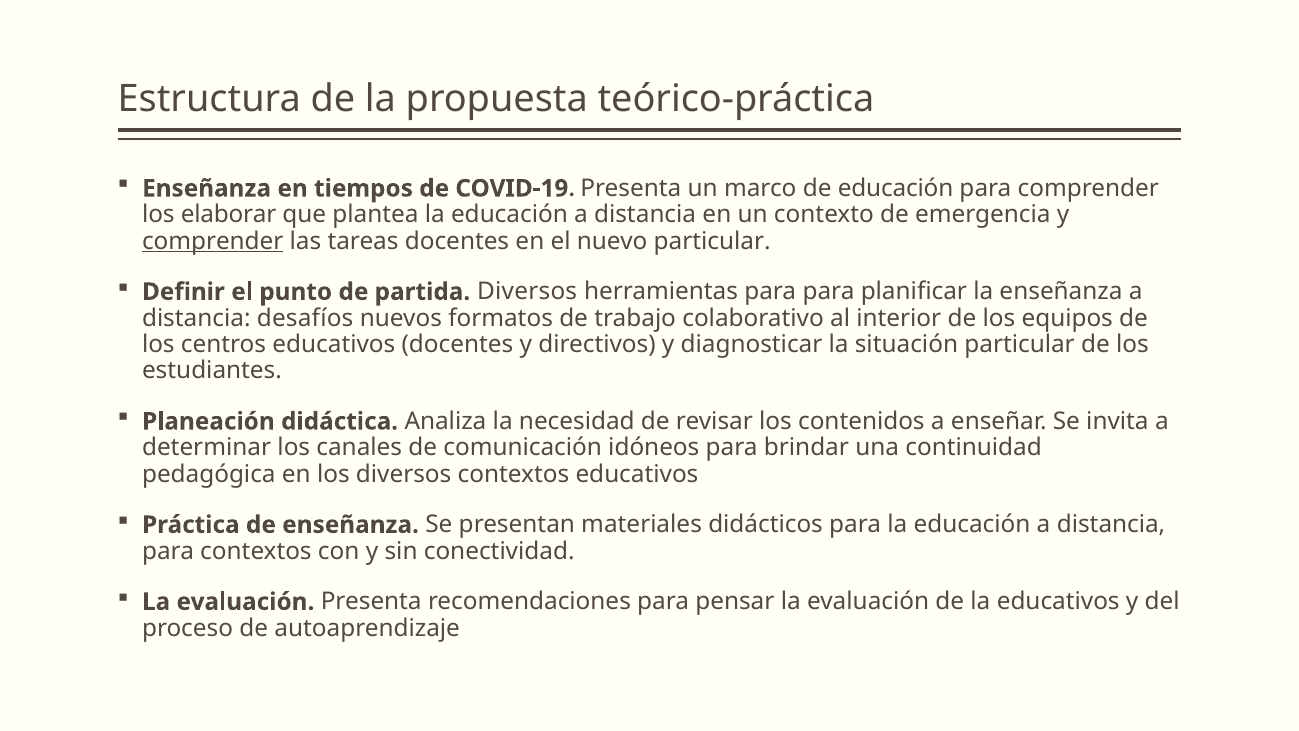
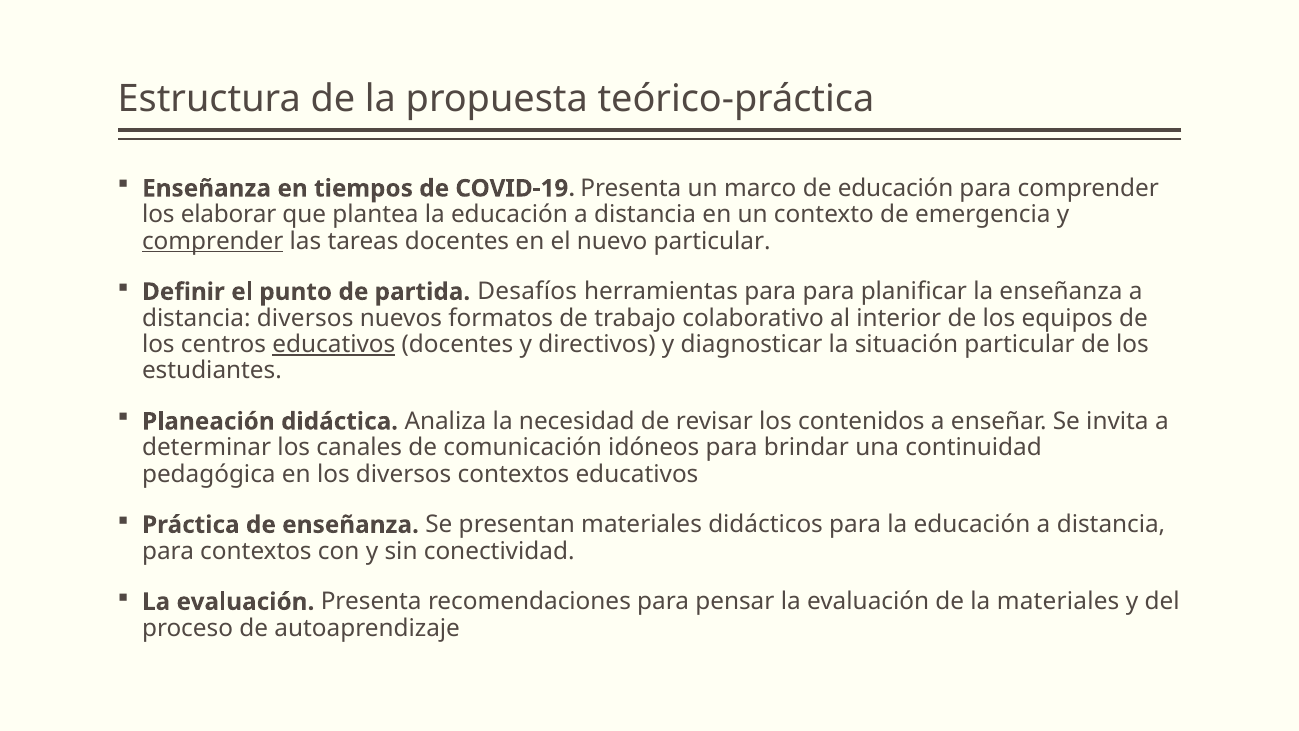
partida Diversos: Diversos -> Desafíos (527, 292)
distancia desafíos: desafíos -> diversos (305, 318)
educativos underline: none -> present (334, 344)
la educativos: educativos -> materiales (1058, 602)
